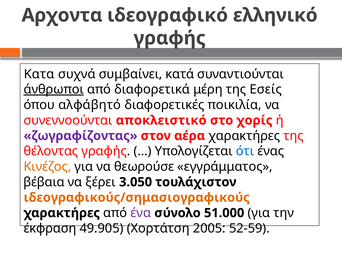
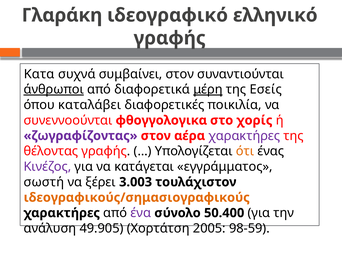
Αρχοντα: Αρχοντα -> Γλαράκη (62, 15)
συμβαίνει κατά: κατά -> στον (180, 74)
μέρη underline: none -> present (208, 89)
αλφάβητό: αλφάβητό -> καταλάβει (90, 105)
αποκλειστικό: αποκλειστικό -> φθογγολογικα (161, 120)
χαρακτήρες colour: black -> purple (244, 136)
ότι colour: blue -> orange (245, 151)
Κινέζος colour: orange -> purple (47, 166)
θεωρούσε: θεωρούσε -> κατάγεται (144, 166)
βέβαια: βέβαια -> σωστή (44, 182)
3.050: 3.050 -> 3.003 (136, 182)
51.000: 51.000 -> 50.400 (224, 213)
έκφραση: έκφραση -> ανάλυση (50, 228)
52-59: 52-59 -> 98-59 (249, 228)
